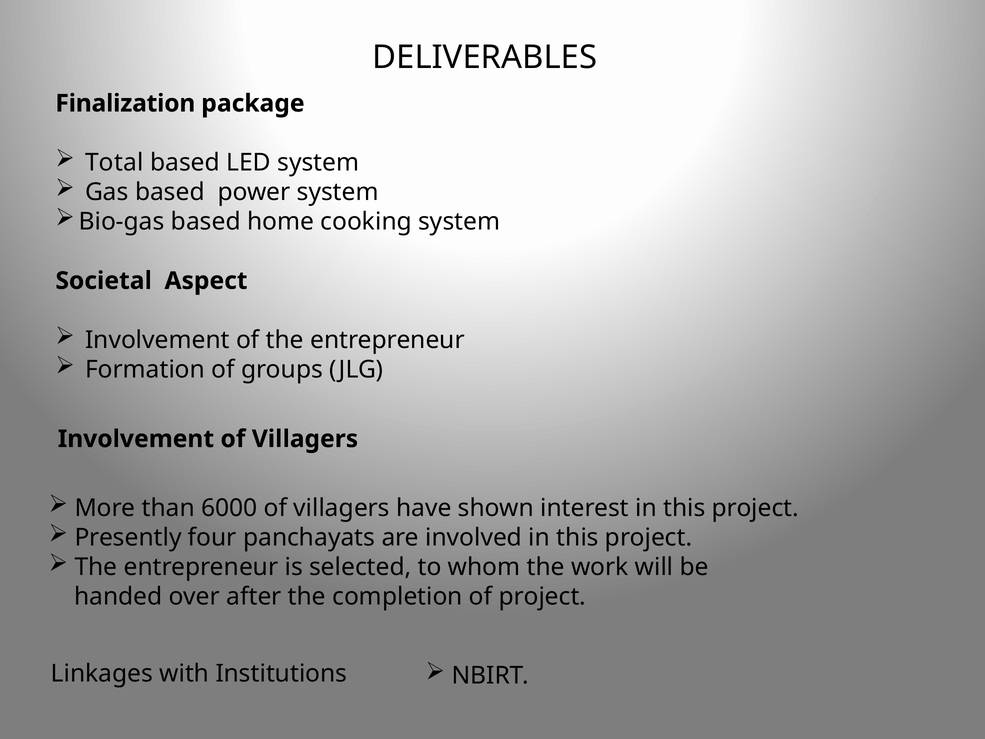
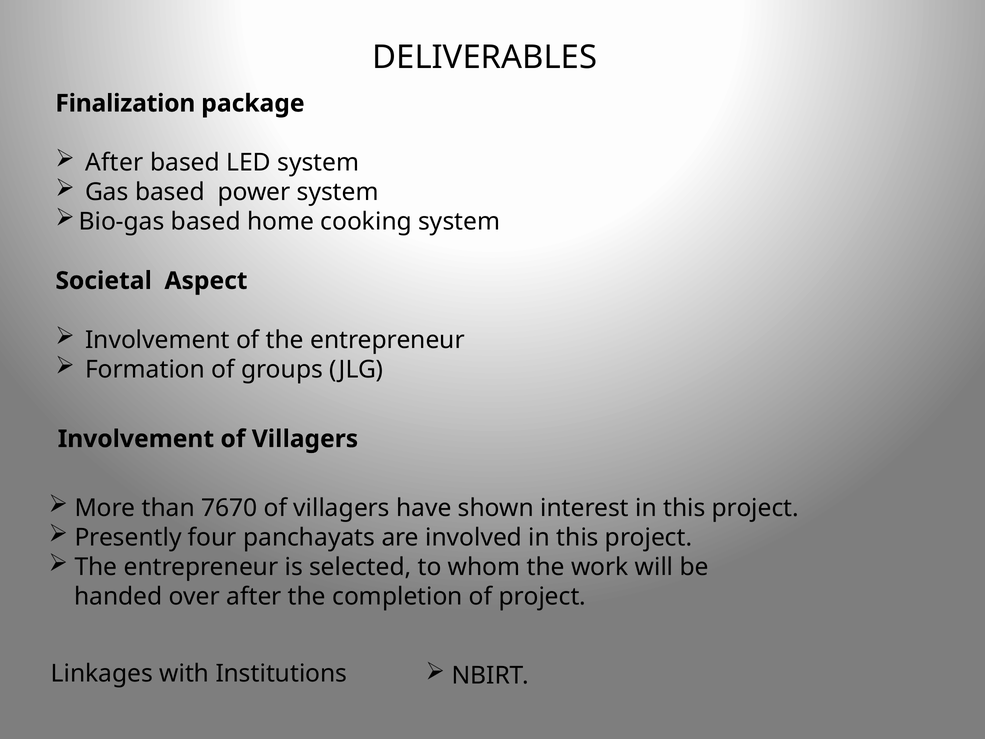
Total: Total -> After (114, 163)
6000: 6000 -> 7670 (229, 508)
